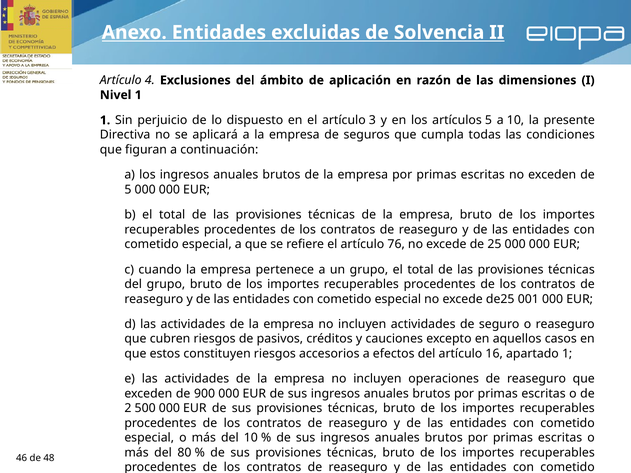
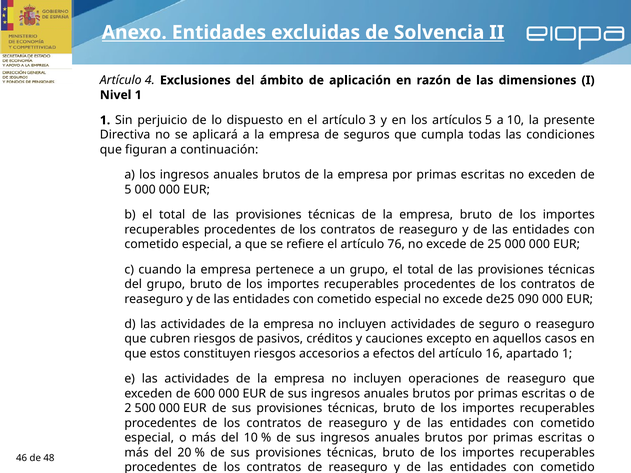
001: 001 -> 090 (528, 299)
900: 900 -> 600 (205, 394)
80: 80 -> 20 (184, 453)
